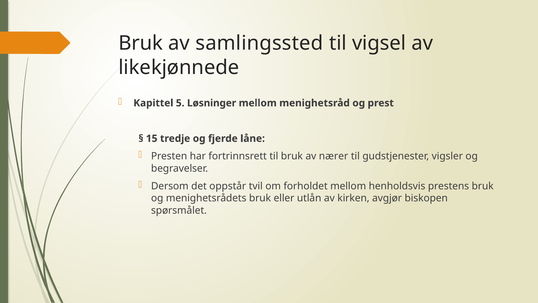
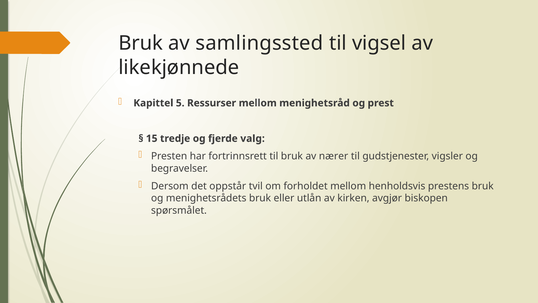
Løsninger: Løsninger -> Ressurser (212, 103)
låne: låne -> valg (253, 138)
